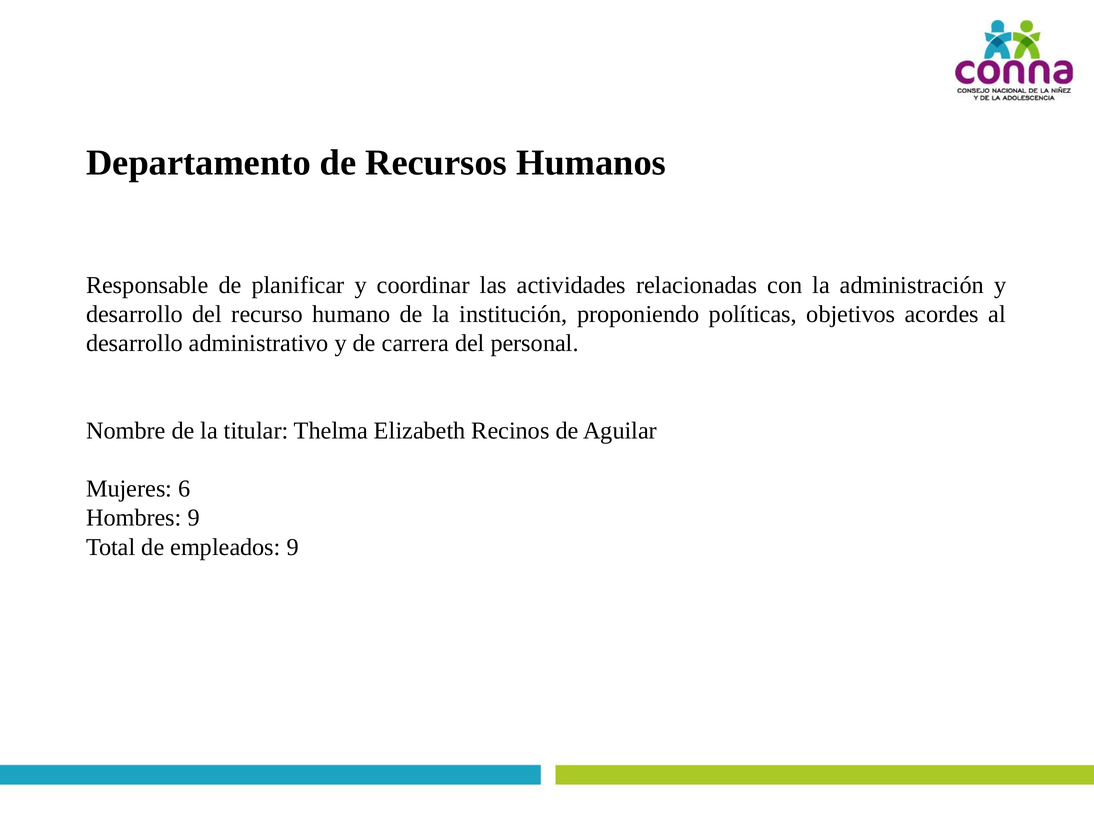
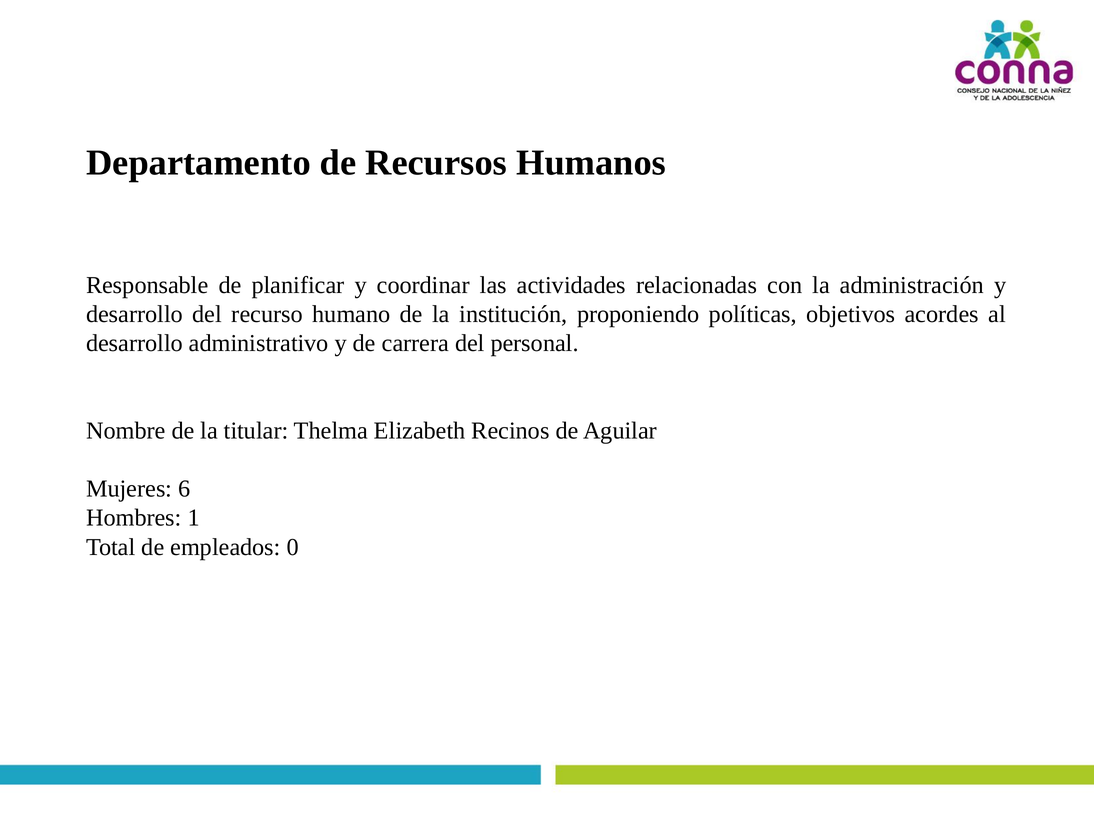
Hombres 9: 9 -> 1 (194, 518)
empleados 9: 9 -> 0 (293, 547)
